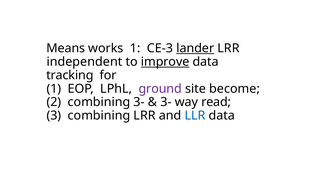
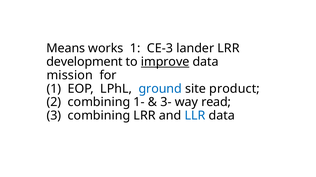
lander underline: present -> none (195, 48)
independent: independent -> development (85, 62)
tracking: tracking -> mission (70, 75)
ground colour: purple -> blue (160, 89)
become: become -> product (234, 89)
combining 3-: 3- -> 1- (139, 103)
